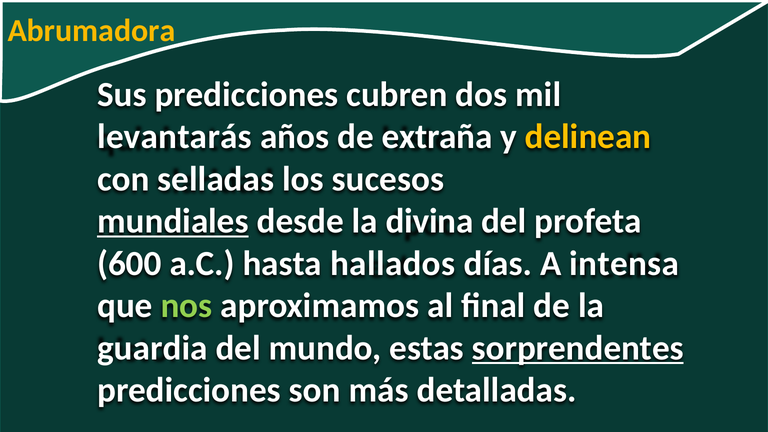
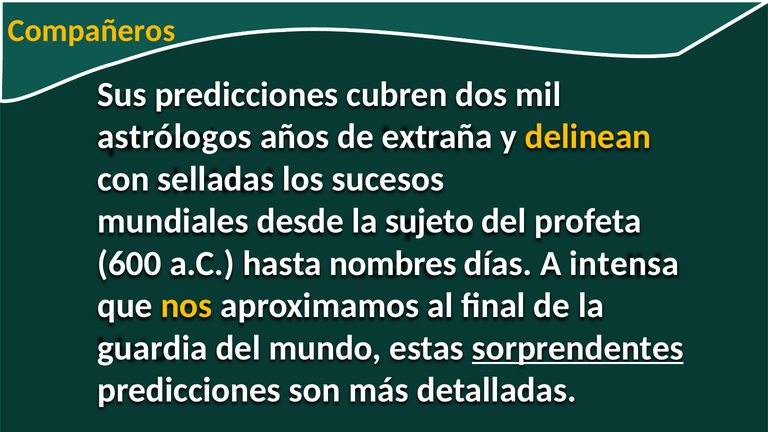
Abrumadora: Abrumadora -> Compañeros (91, 31)
levantarás: levantarás -> astrólogos (175, 137)
mundiales underline: present -> none (173, 221)
divina: divina -> sujeto (430, 221)
hallados: hallados -> nombres (393, 264)
nos colour: light green -> yellow (186, 306)
